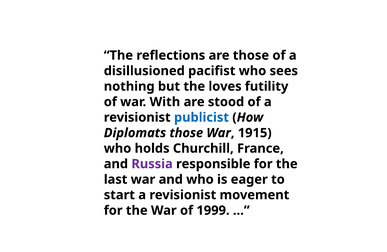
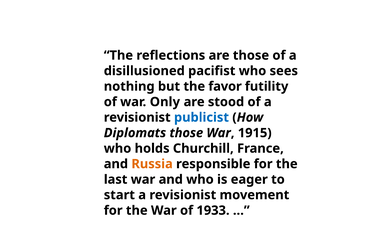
loves: loves -> favor (225, 86)
With: With -> Only (165, 102)
Russia colour: purple -> orange (152, 164)
1999: 1999 -> 1933 (213, 210)
